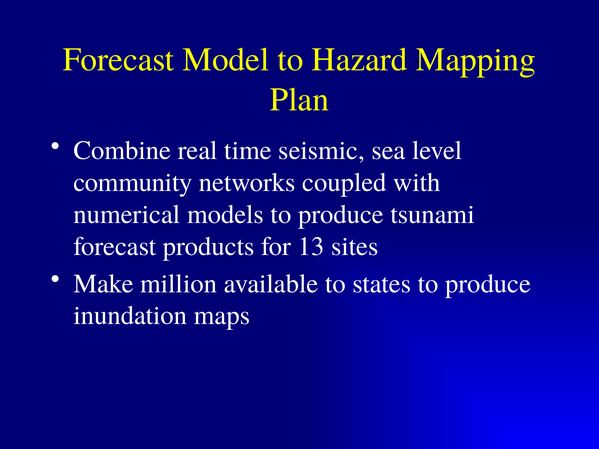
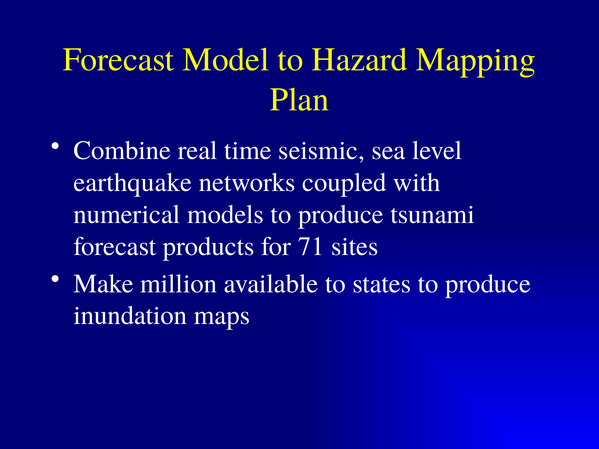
community: community -> earthquake (133, 183)
13: 13 -> 71 (311, 246)
